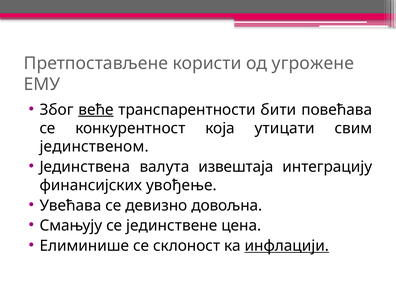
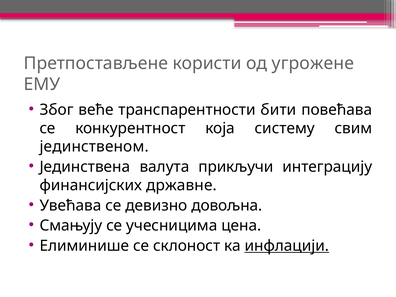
веће underline: present -> none (96, 110)
утицати: утицати -> систему (285, 128)
извештаја: извештаја -> прикључи (236, 167)
увођење: увођење -> државне (181, 185)
јединствене: јединствене -> учесницима (172, 226)
